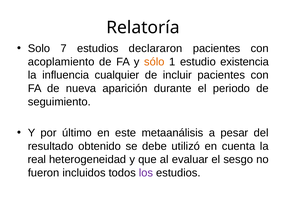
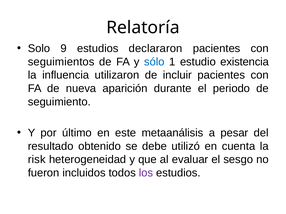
7: 7 -> 9 (64, 49)
acoplamiento: acoplamiento -> seguimientos (61, 62)
sólo colour: orange -> blue (154, 62)
cualquier: cualquier -> utilizaron (117, 75)
real: real -> risk (37, 160)
